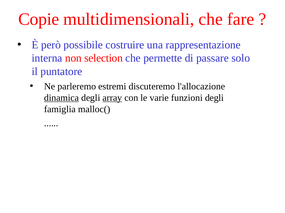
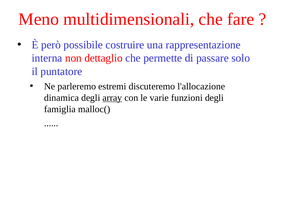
Copie: Copie -> Meno (39, 19)
selection: selection -> dettaglio (104, 58)
dinamica underline: present -> none (61, 98)
